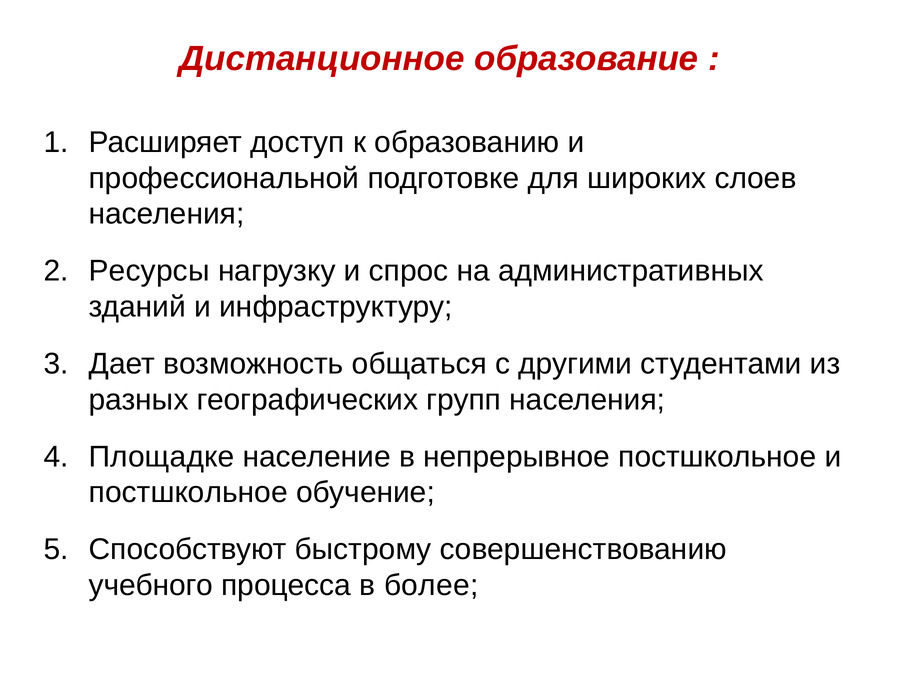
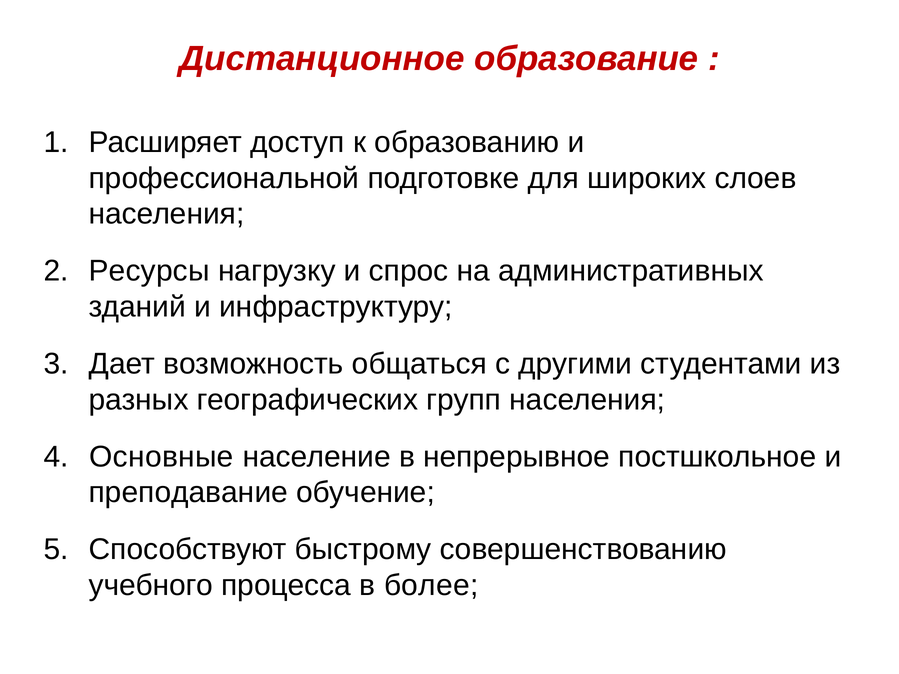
Площадке: Площадке -> Основные (161, 457)
постшкольное: постшкольное -> преподавание (188, 493)
